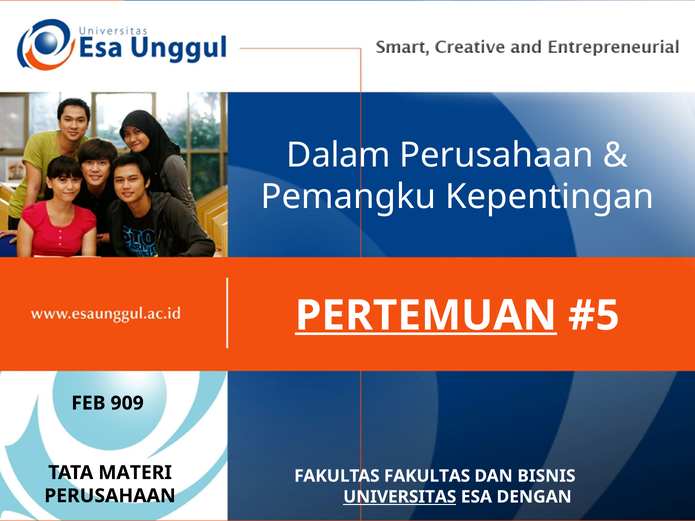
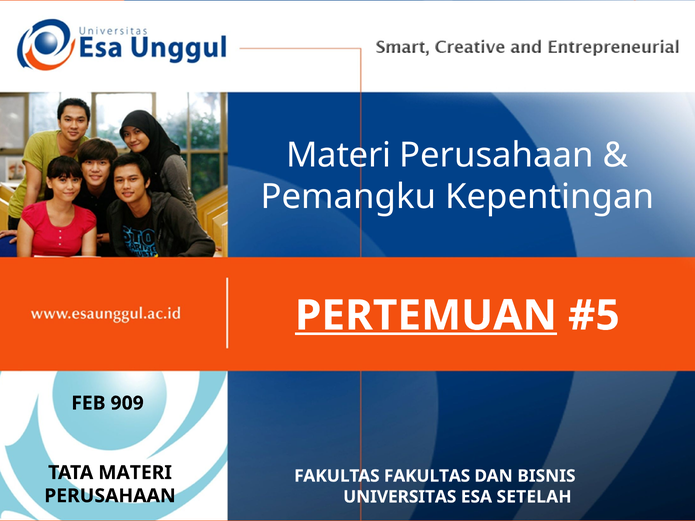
Dalam: Dalam -> Materi (339, 155)
UNIVERSITAS underline: present -> none (400, 497)
DENGAN: DENGAN -> SETELAH (534, 497)
